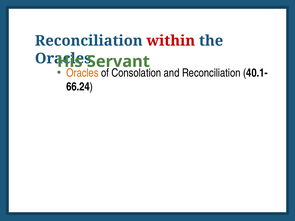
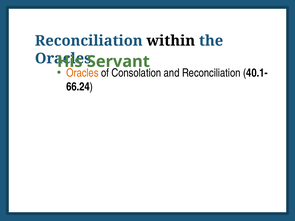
within colour: red -> black (171, 41)
